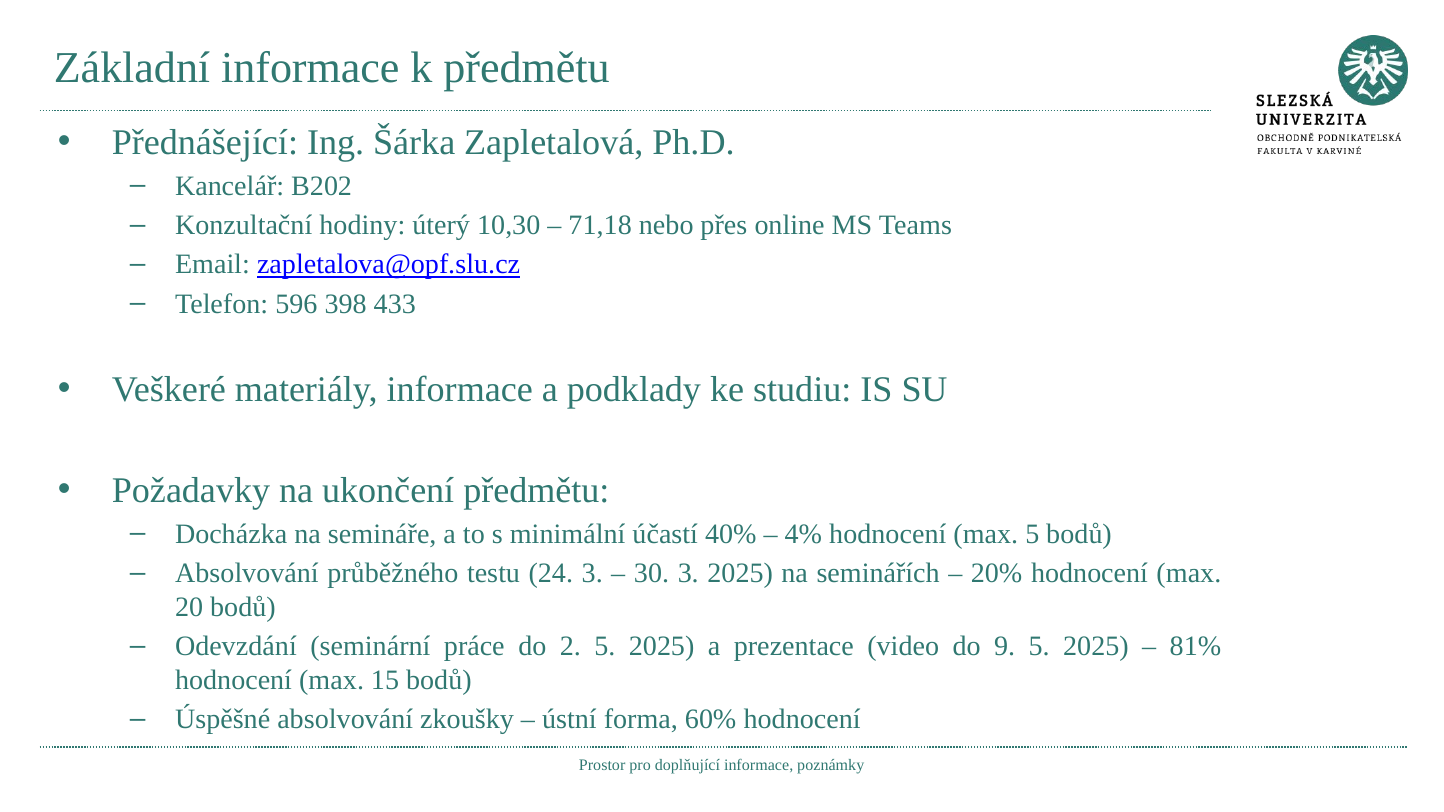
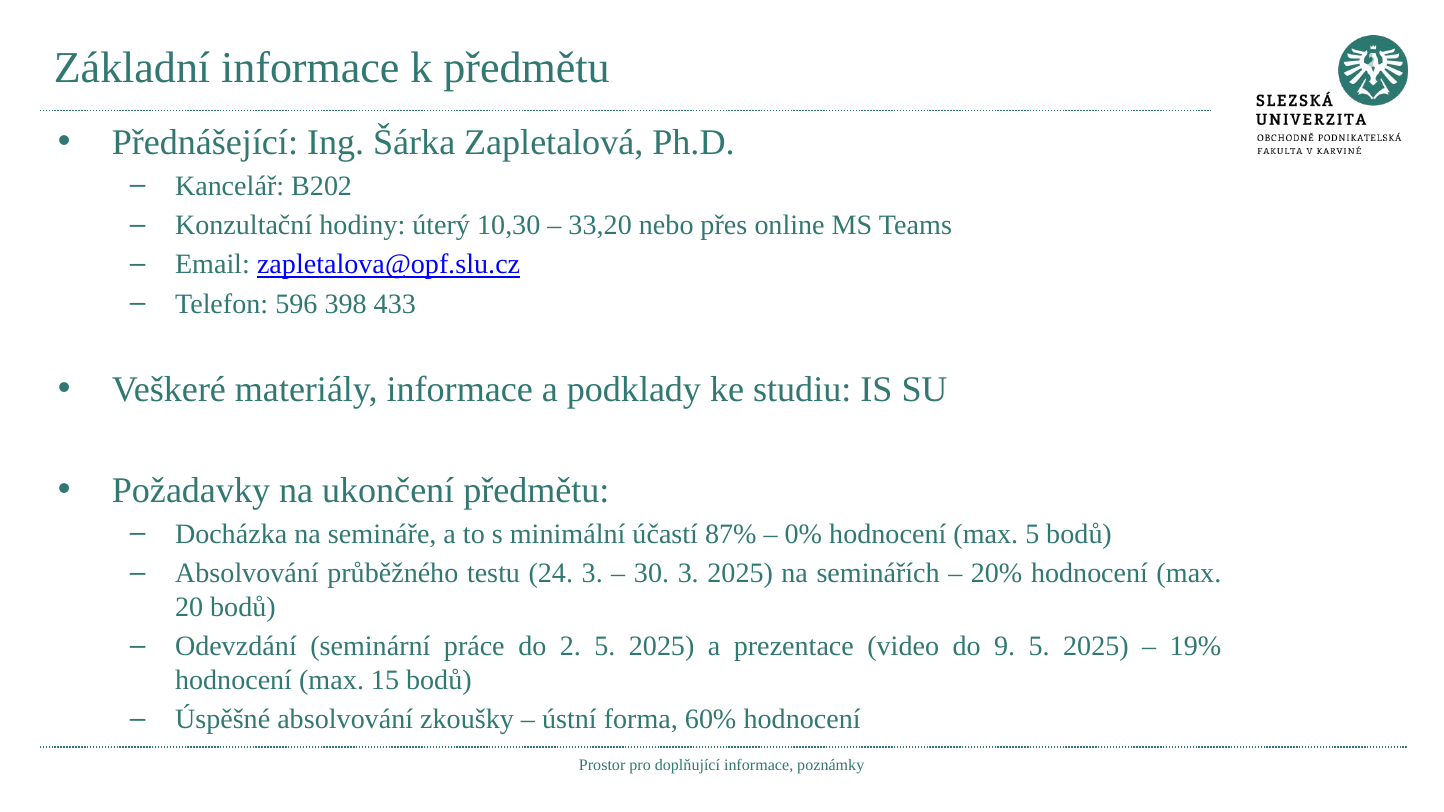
71,18: 71,18 -> 33,20 (600, 225)
40%: 40% -> 87% (731, 534)
4%: 4% -> 0% (803, 534)
81%: 81% -> 19% (1196, 647)
